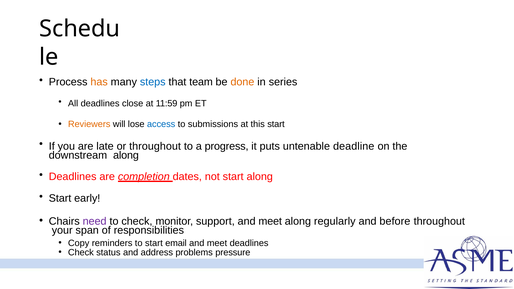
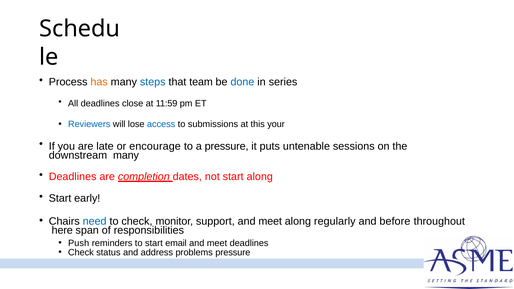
done colour: orange -> blue (242, 82)
Reviewers colour: orange -> blue (89, 124)
this start: start -> your (276, 124)
or throughout: throughout -> encourage (155, 146)
a progress: progress -> pressure (227, 146)
deadline: deadline -> sessions (354, 146)
downstream along: along -> many (126, 155)
need colour: purple -> blue (95, 221)
your: your -> here (62, 230)
Copy: Copy -> Push (79, 243)
